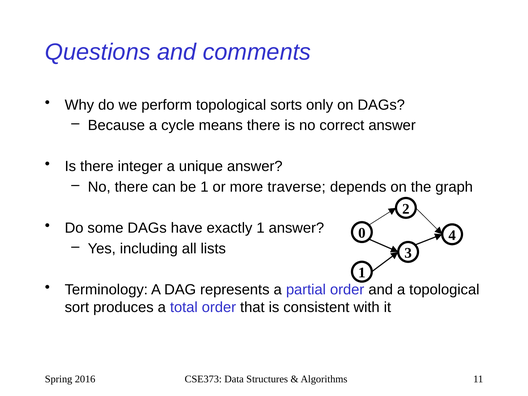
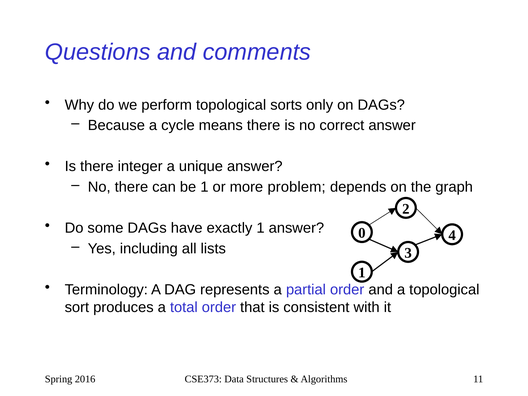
traverse: traverse -> problem (297, 187)
